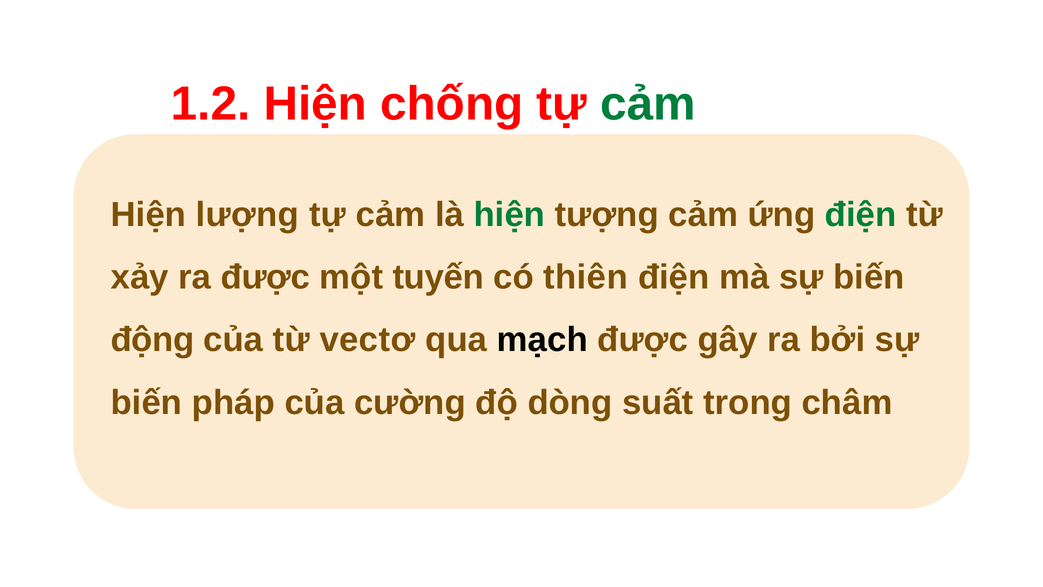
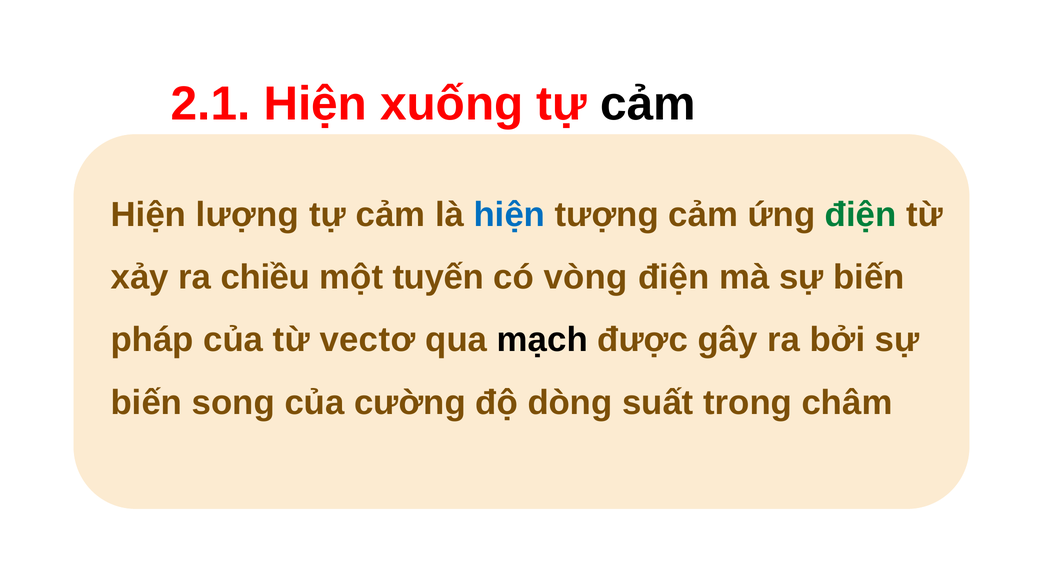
1.2: 1.2 -> 2.1 (211, 104)
chống: chống -> xuống (452, 104)
cảm colour: green -> black (648, 104)
hiện colour: green -> blue (509, 215)
ra được: được -> chiều (265, 277)
thiên: thiên -> vòng (586, 277)
động: động -> pháp (152, 340)
pháp: pháp -> song (233, 402)
